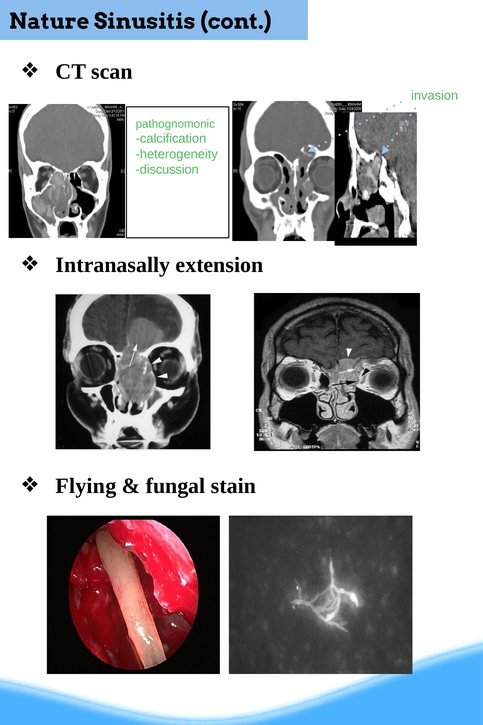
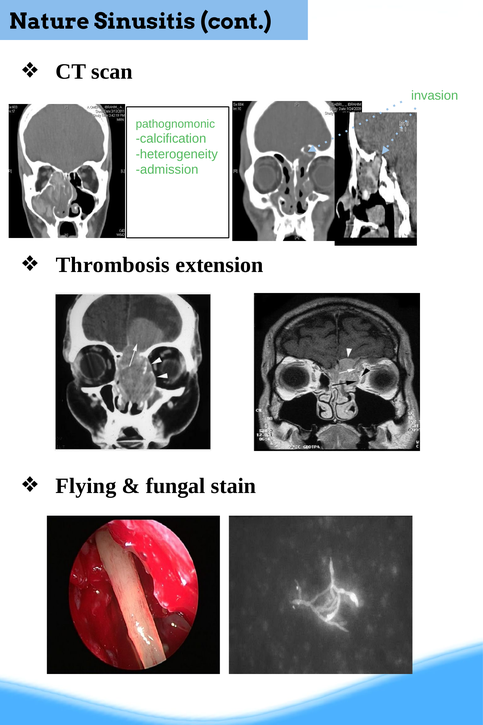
discussion: discussion -> admission (167, 170)
Intranasally: Intranasally -> Thrombosis (113, 265)
